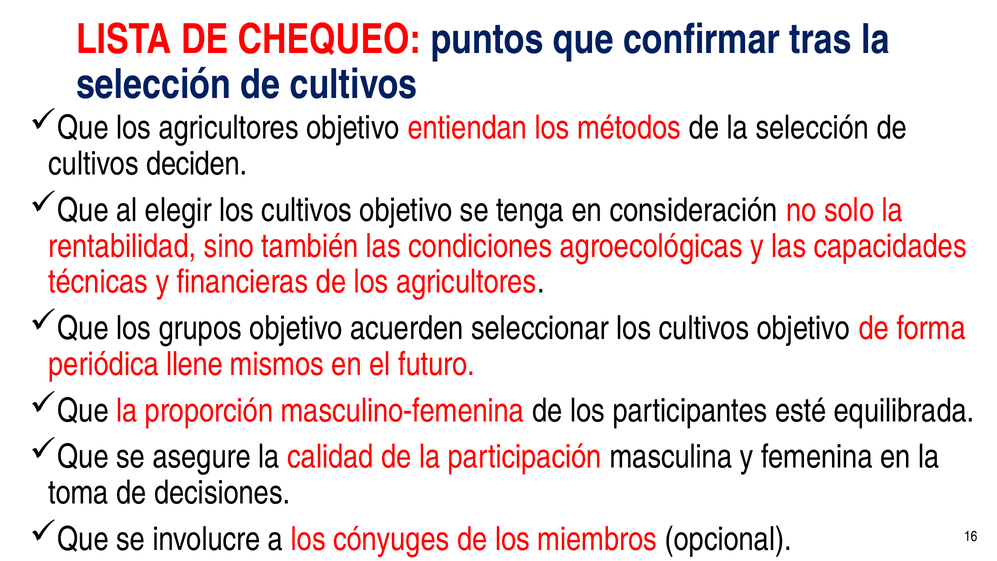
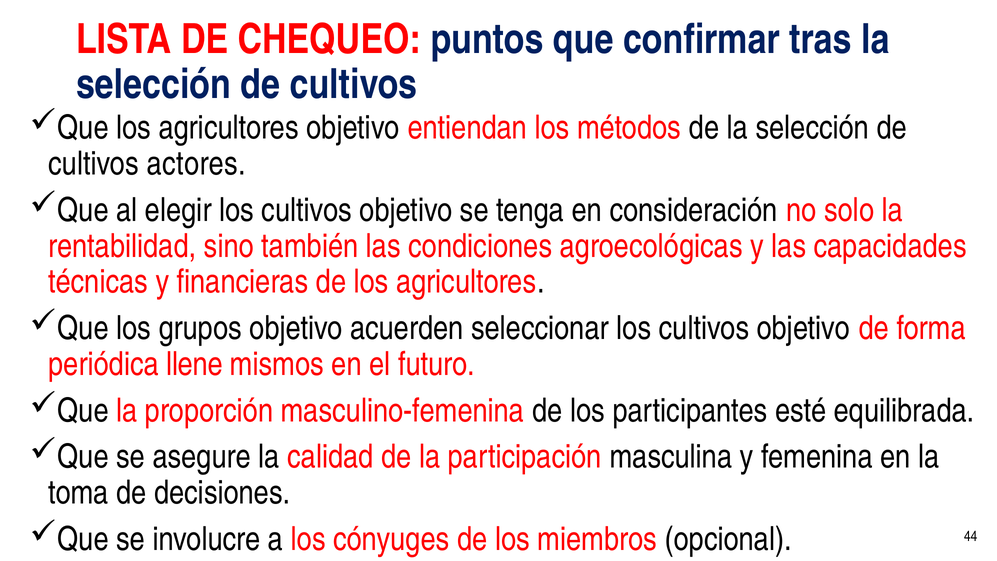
deciden: deciden -> actores (196, 164)
16: 16 -> 44 (971, 536)
